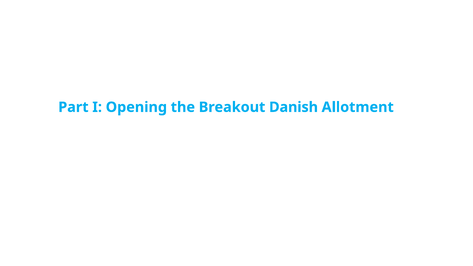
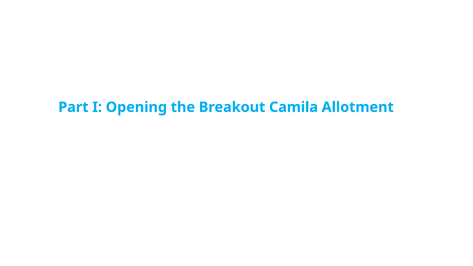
Danish: Danish -> Camila (294, 107)
